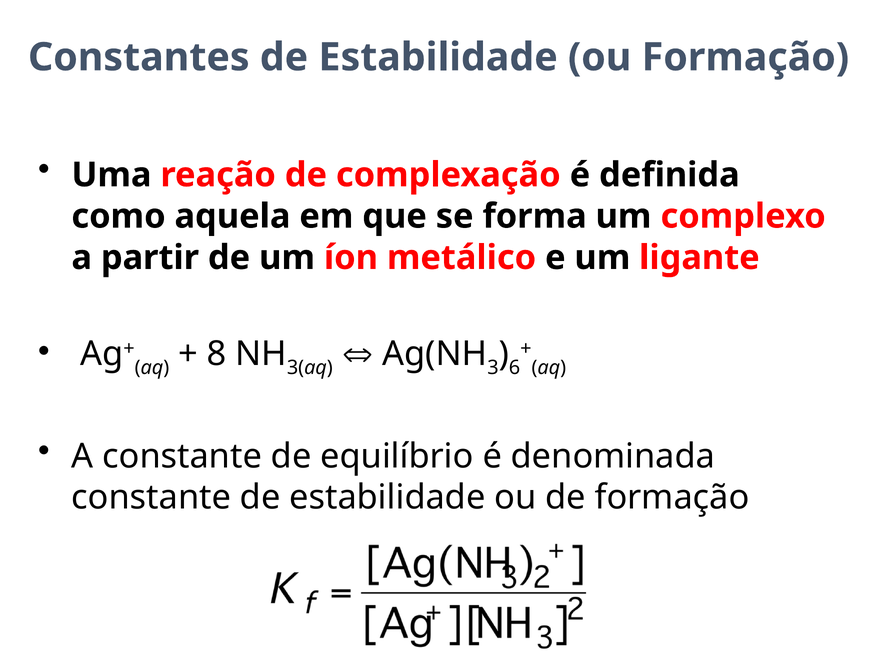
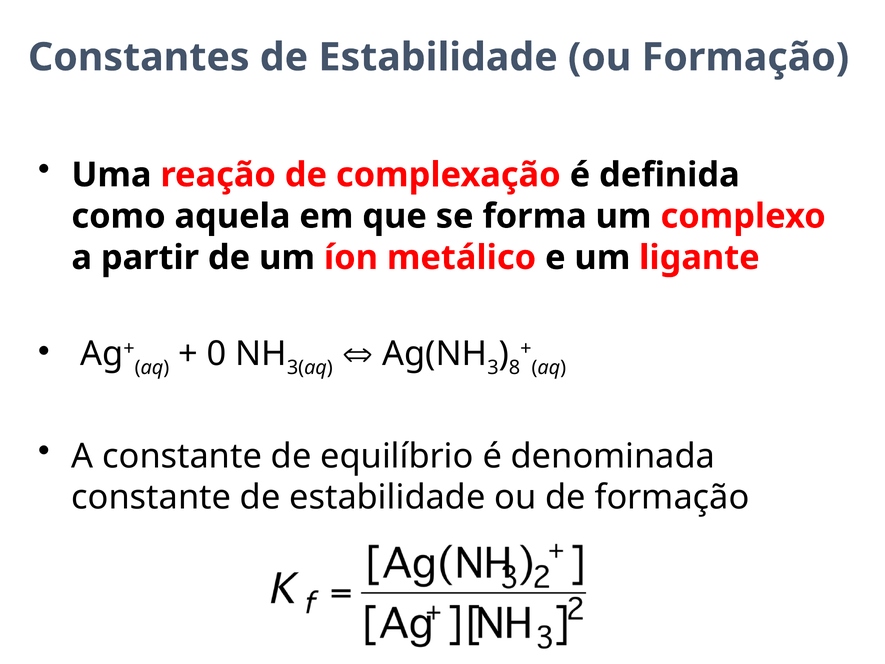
8: 8 -> 0 (216, 354)
6: 6 -> 8 (515, 367)
